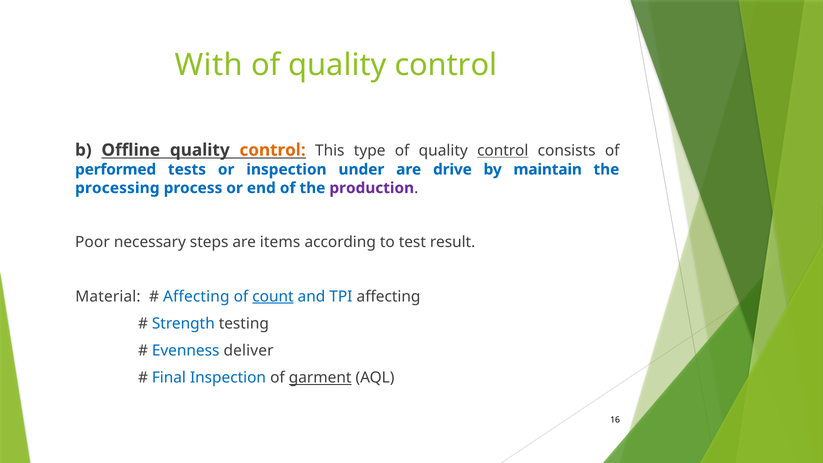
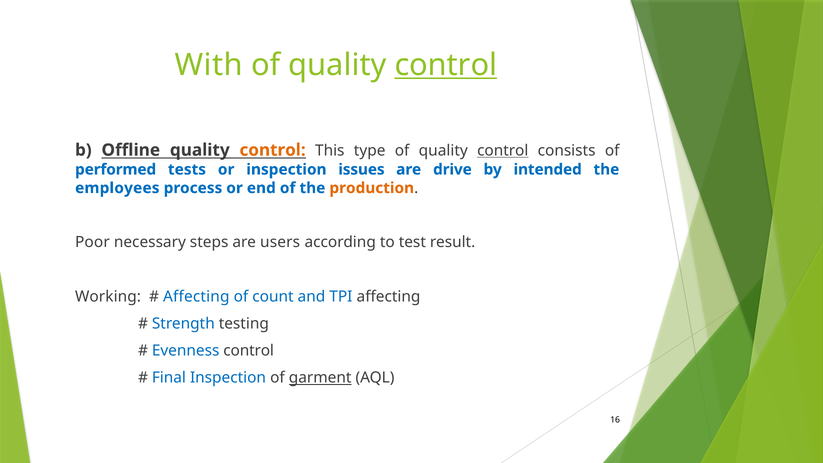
control underline: none -> present (446, 65)
under: under -> issues (361, 169)
maintain: maintain -> intended (548, 169)
processing: processing -> employees (117, 188)
production colour: purple -> orange (372, 188)
items: items -> users (280, 242)
Material: Material -> Working (108, 296)
count underline: present -> none (273, 296)
Evenness deliver: deliver -> control (249, 351)
